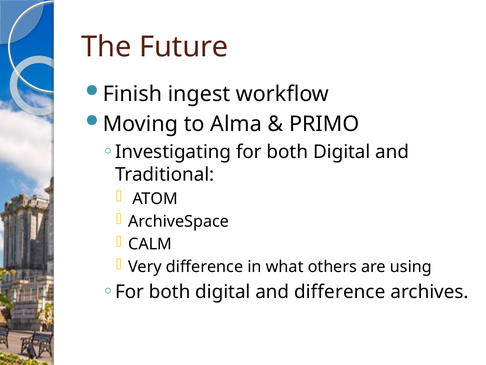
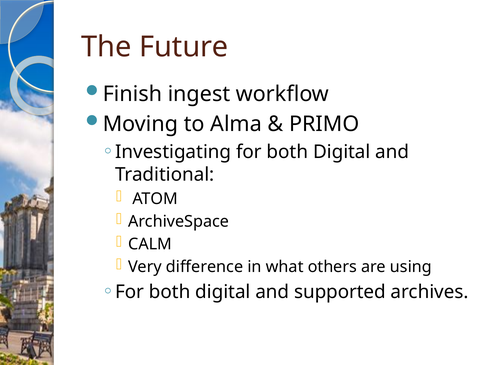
and difference: difference -> supported (340, 291)
